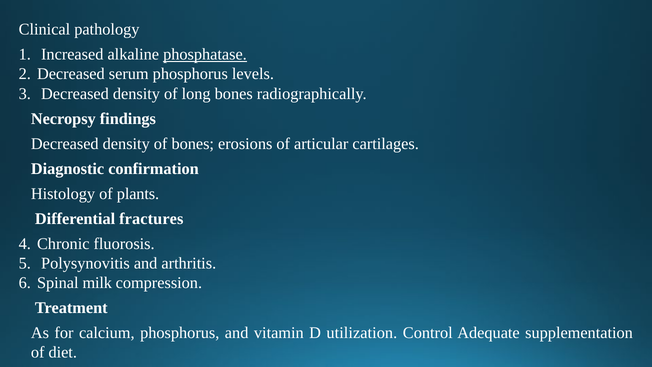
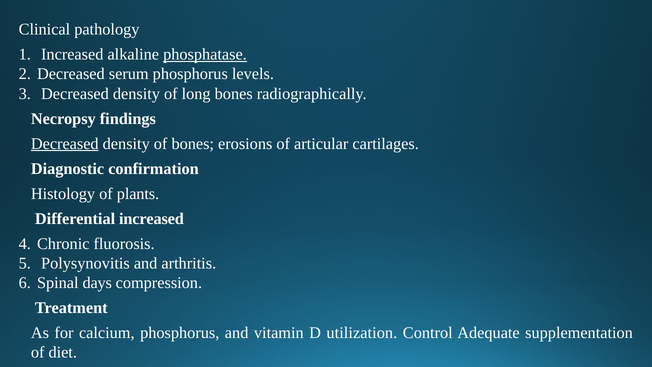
Decreased underline: none -> present (65, 144)
Differential fractures: fractures -> increased (151, 219)
milk: milk -> days (97, 283)
